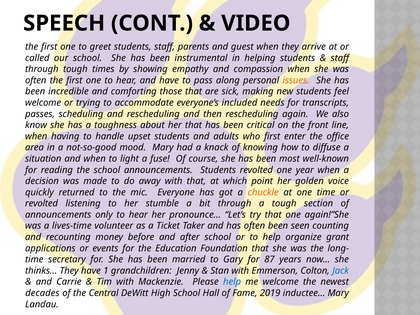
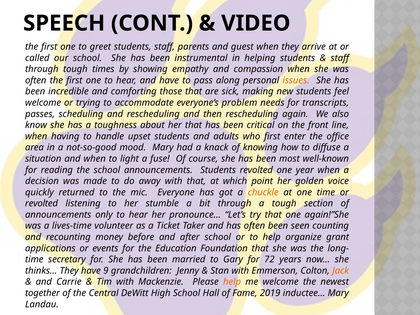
included: included -> problem (240, 103)
87: 87 -> 72 (269, 260)
1: 1 -> 9 (106, 271)
Jack colour: blue -> orange (341, 271)
help colour: blue -> orange (232, 282)
decades: decades -> together (42, 293)
